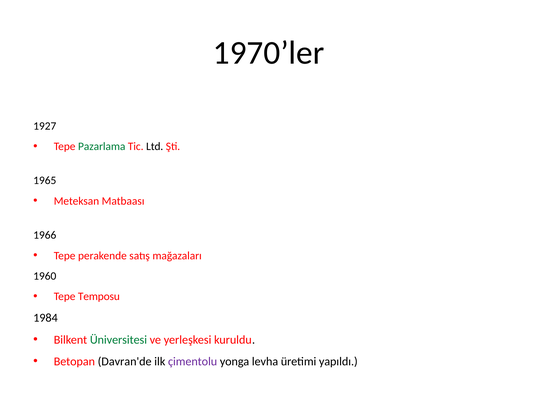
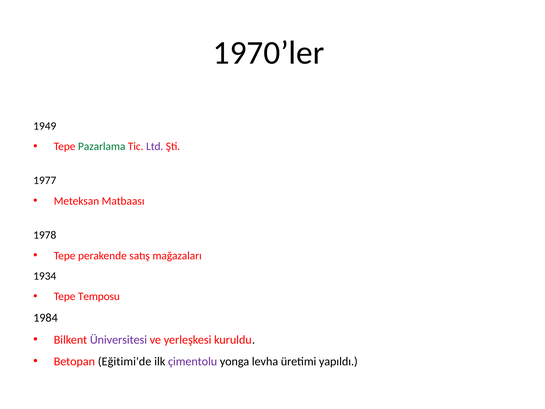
1927: 1927 -> 1949 (45, 126)
Ltd colour: black -> purple (155, 146)
1965: 1965 -> 1977 (45, 180)
1966: 1966 -> 1978 (45, 235)
1960: 1960 -> 1934 (45, 276)
Üniversitesi colour: green -> purple (118, 340)
Davran'de: Davran'de -> Eğitimi'de (125, 361)
